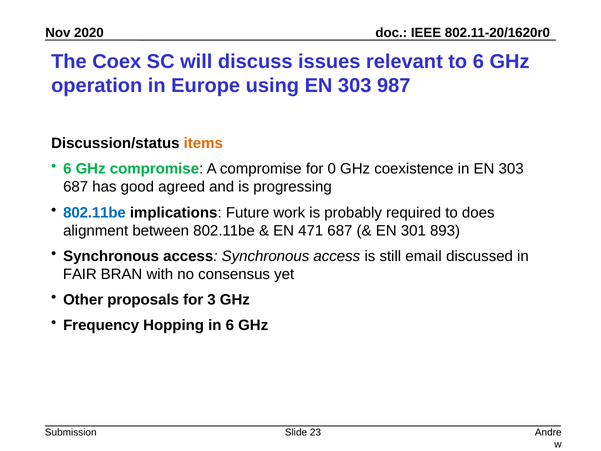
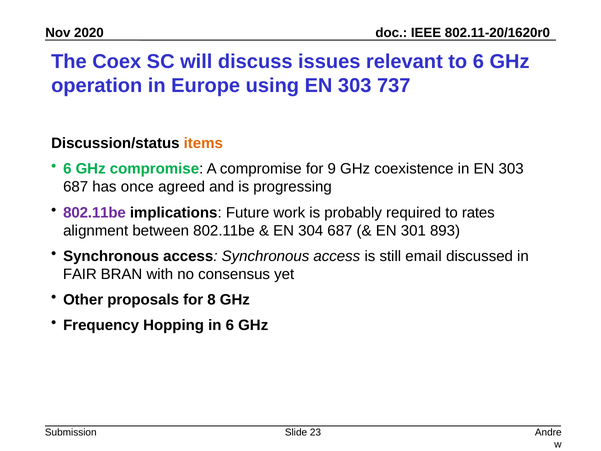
987: 987 -> 737 (394, 86)
0: 0 -> 9 (332, 169)
good: good -> once (137, 187)
802.11be colour: blue -> purple (94, 212)
does: does -> rates (478, 212)
471: 471 -> 304 (311, 230)
3: 3 -> 8 (211, 300)
